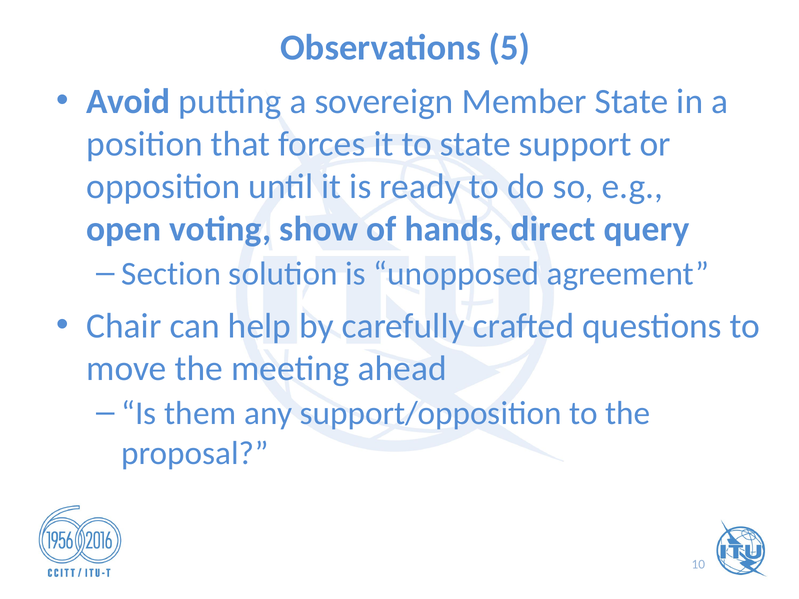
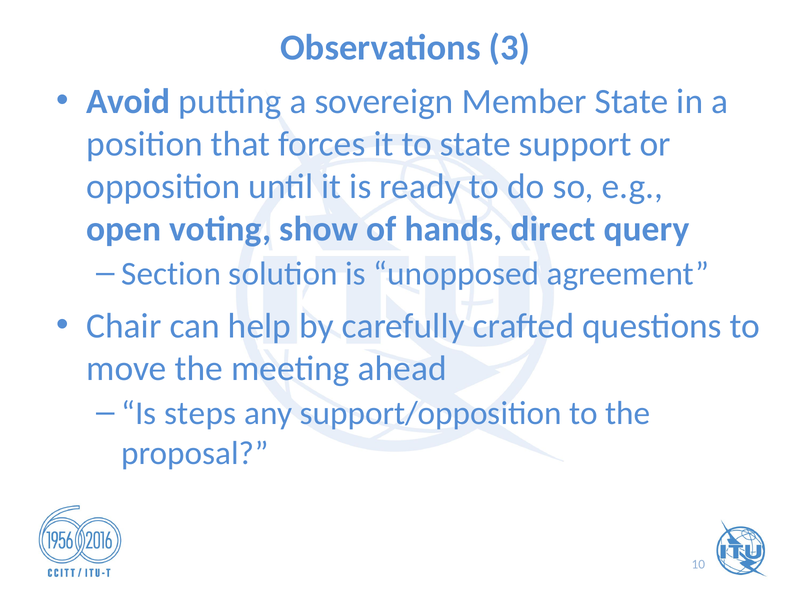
5: 5 -> 3 (510, 48)
them: them -> steps (200, 413)
